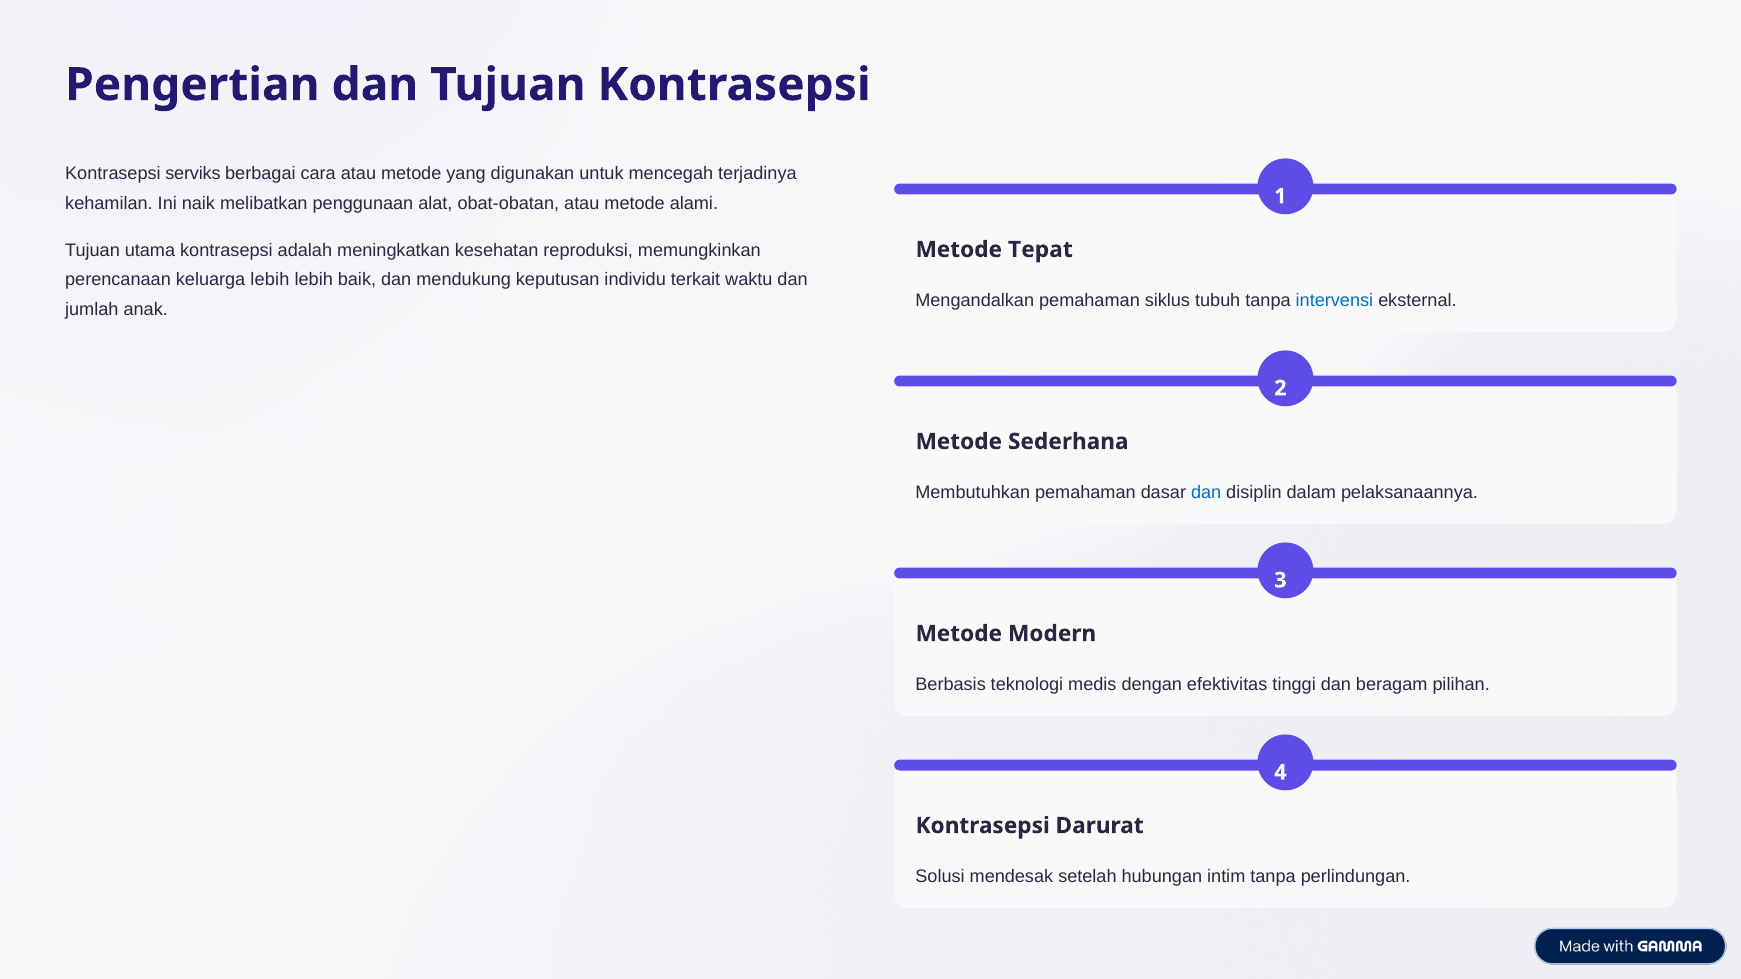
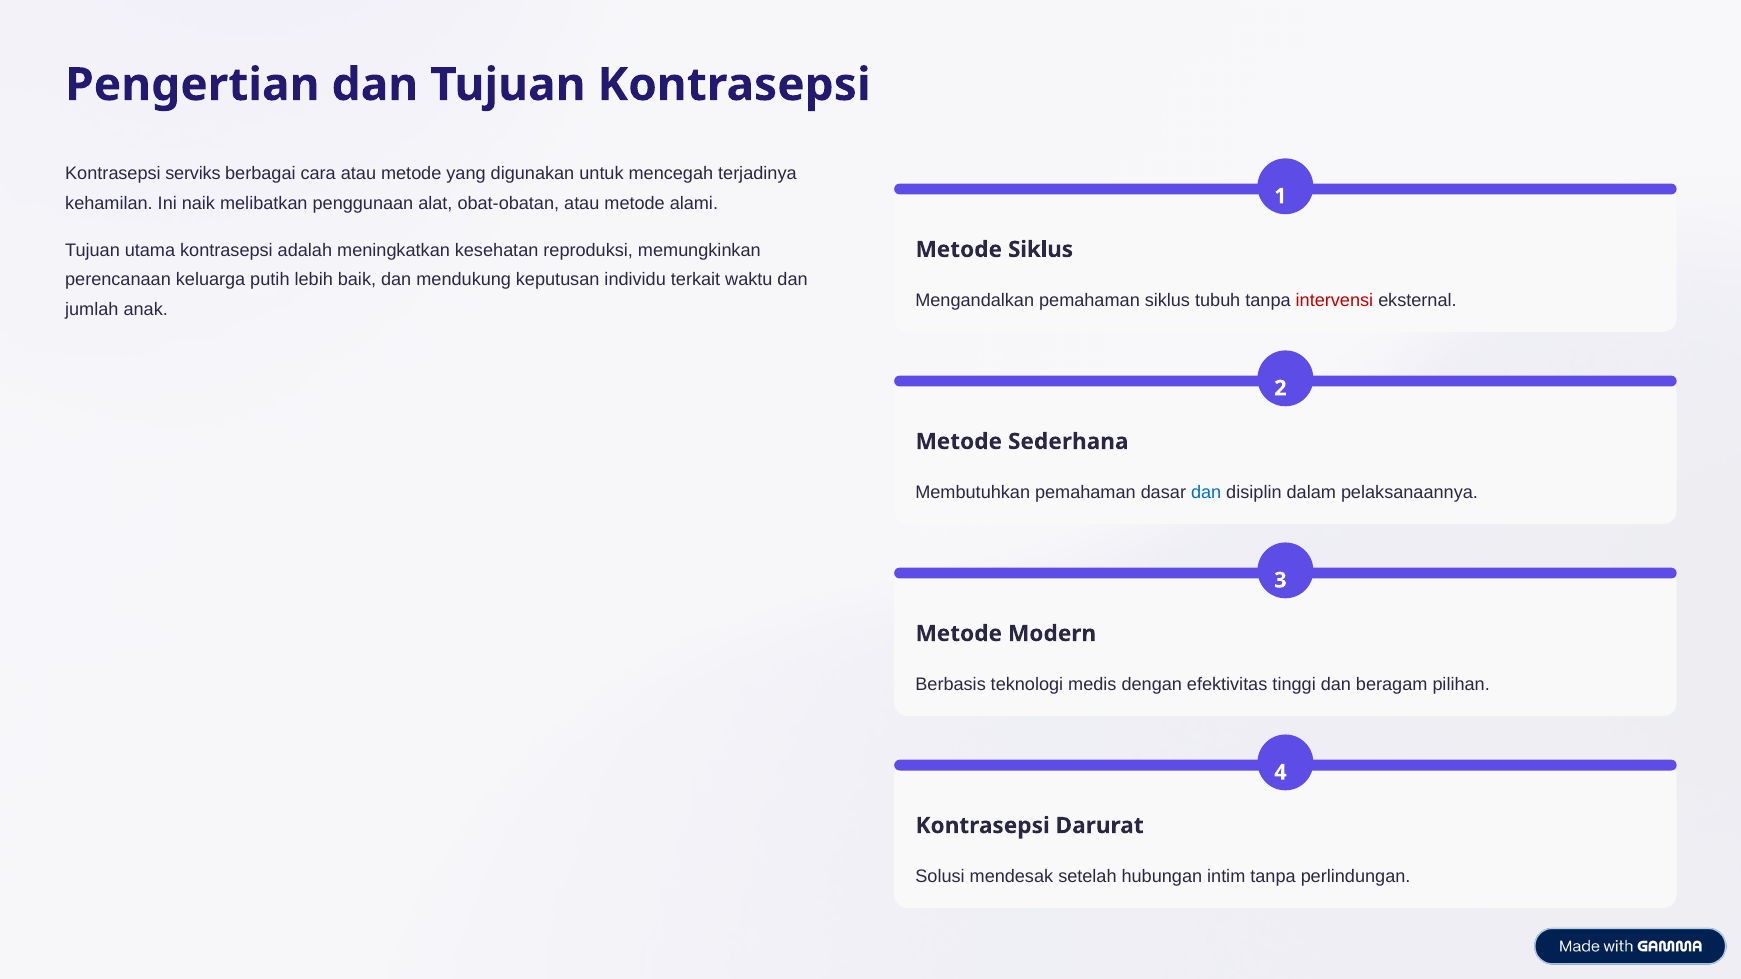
Metode Tepat: Tepat -> Siklus (1041, 250)
keluarga lebih: lebih -> putih (270, 280)
intervensi colour: blue -> red (1334, 300)
